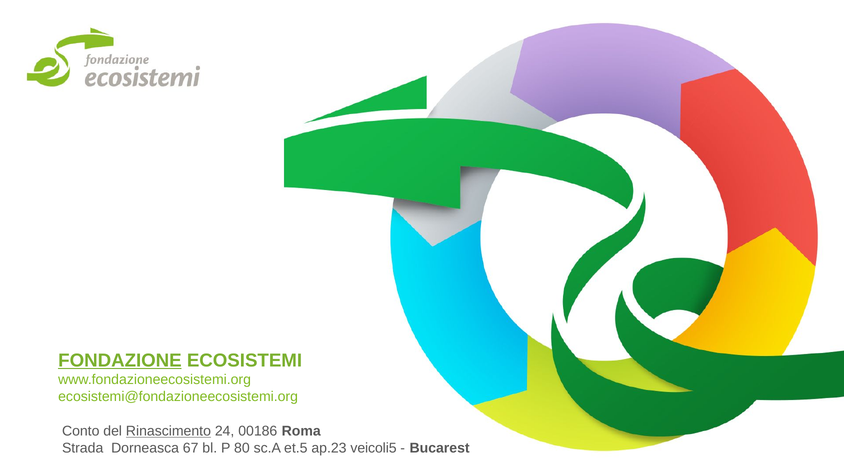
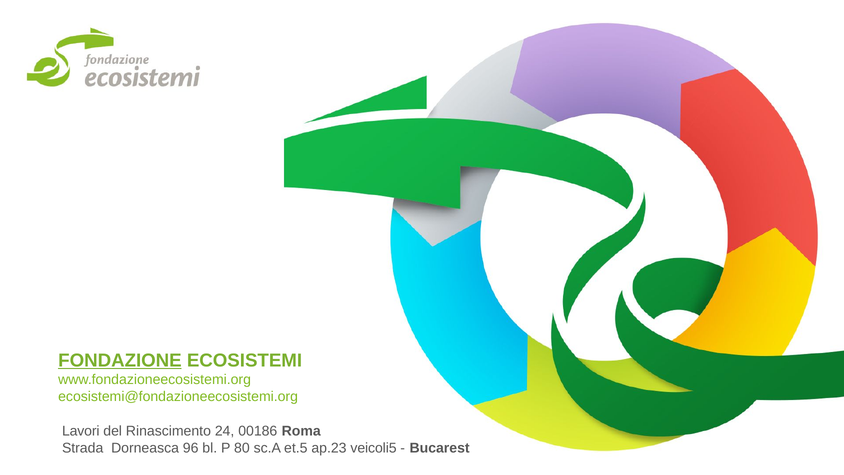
Conto: Conto -> Lavori (81, 431)
Rinascimento underline: present -> none (168, 431)
67: 67 -> 96 (191, 448)
